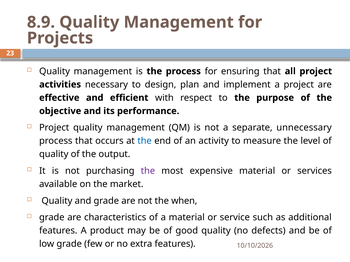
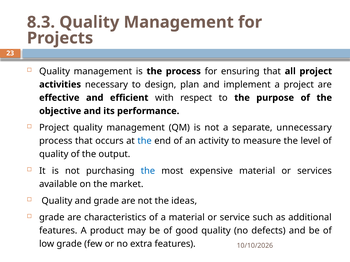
8.9: 8.9 -> 8.3 (41, 22)
the colour: purple -> blue (148, 171)
when: when -> ideas (184, 201)
